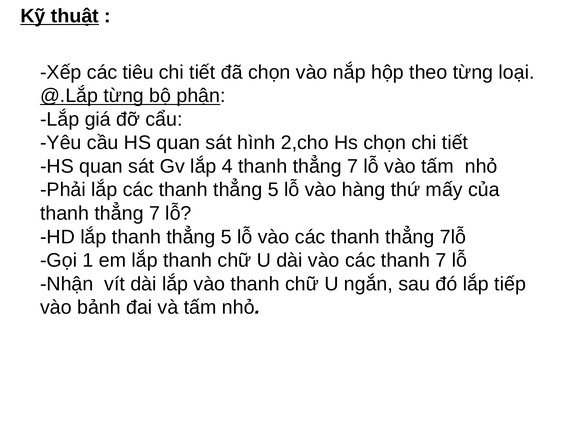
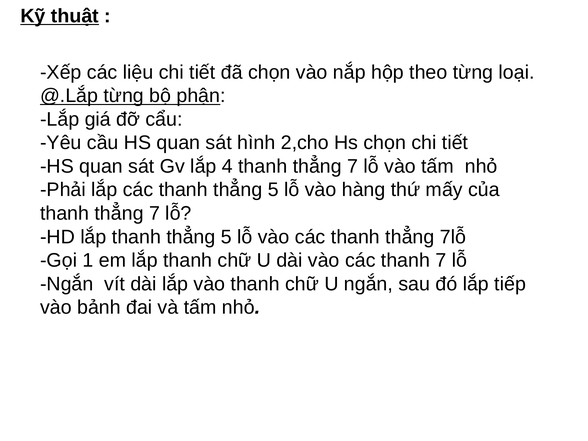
tiêu: tiêu -> liệu (138, 72)
Nhận: Nhận -> Ngắn (67, 284)
